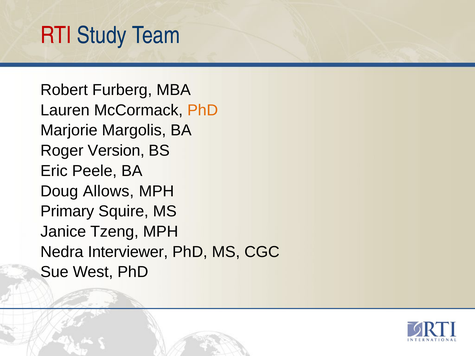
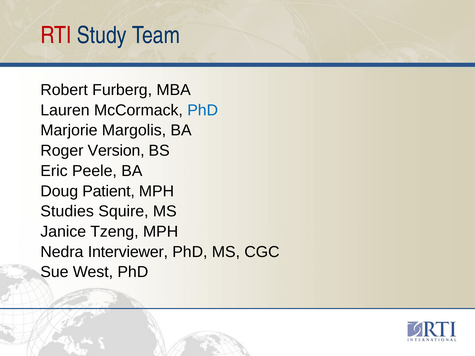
PhD colour: orange -> blue (203, 110)
Allows: Allows -> Patient (109, 191)
Primary: Primary -> Studies (67, 212)
